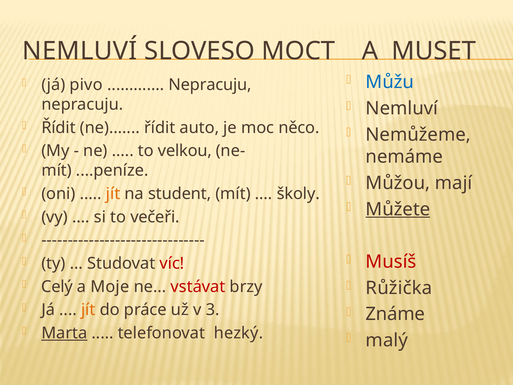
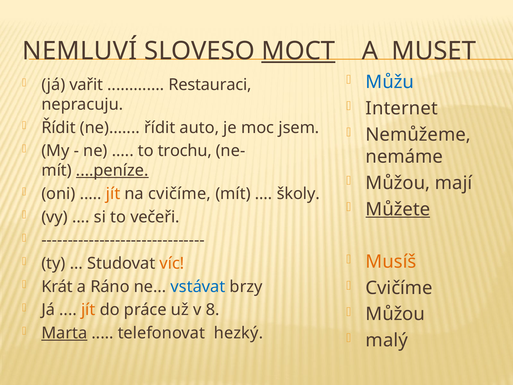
MOCT underline: none -> present (298, 51)
pivo: pivo -> vařit (86, 85)
Nepracuju: Nepracuju -> Restauraci (210, 85)
Nemluví: Nemluví -> Internet (402, 108)
něco: něco -> jsem (299, 128)
velkou: velkou -> trochu (185, 151)
....peníze underline: none -> present (112, 170)
na student: student -> cvičíme (180, 194)
Musíš colour: red -> orange (391, 262)
víc colour: red -> orange (172, 263)
Celý: Celý -> Krát (57, 286)
Moje: Moje -> Ráno (110, 286)
vstávat colour: red -> blue (198, 286)
Růžička: Růžička -> Cvičíme (399, 288)
3: 3 -> 8 (213, 310)
Známe: Známe -> Můžou (395, 314)
